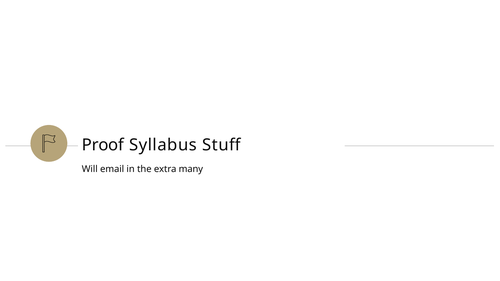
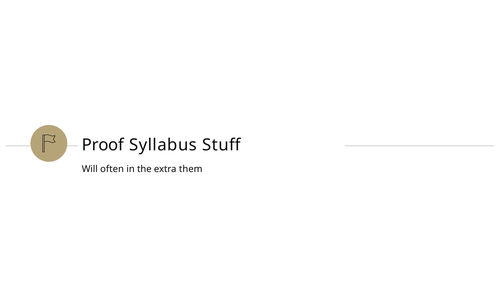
email: email -> often (112, 169)
many: many -> them (191, 169)
